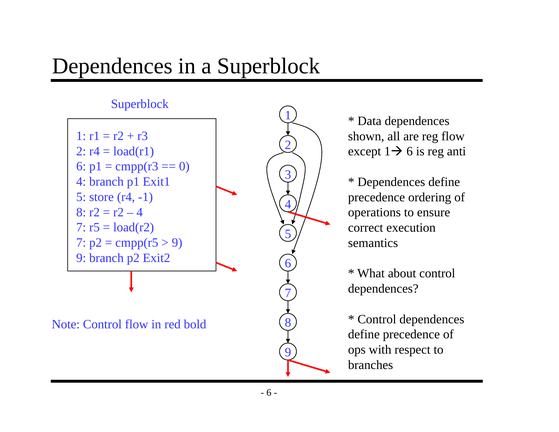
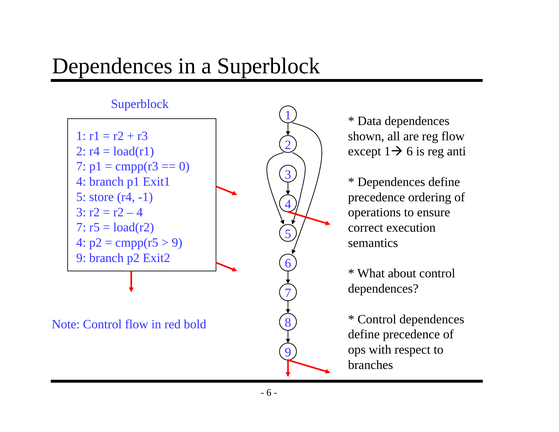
6: 6 -> 7 (81, 166)
8: 8 -> 3 (81, 212)
7: 7 -> 4 (81, 243)
